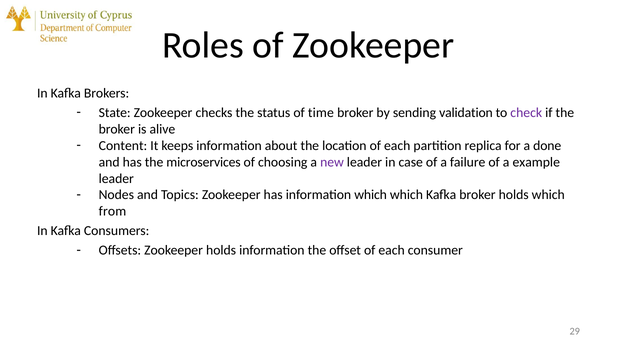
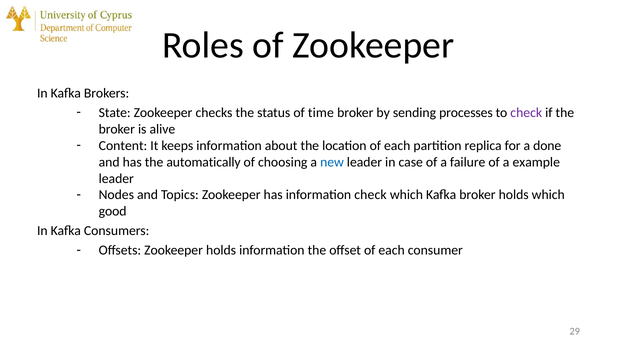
validation: validation -> processes (466, 113)
microservices: microservices -> automatically (204, 162)
new colour: purple -> blue (332, 162)
information which: which -> check (370, 195)
from: from -> good (113, 211)
